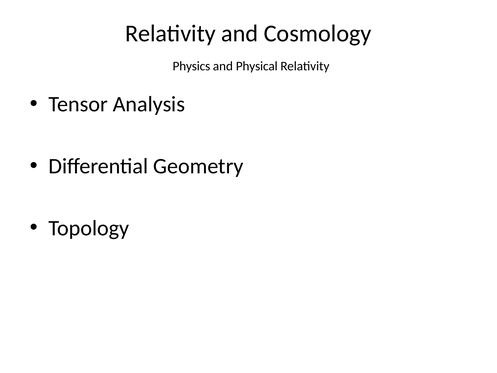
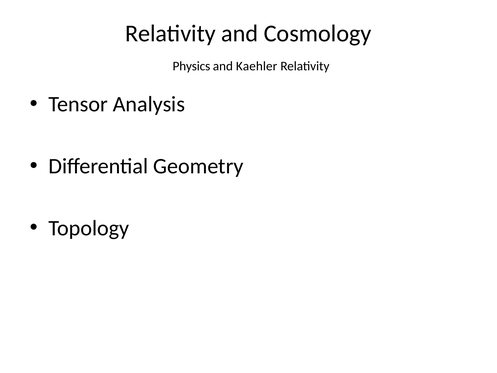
Physical: Physical -> Kaehler (257, 66)
